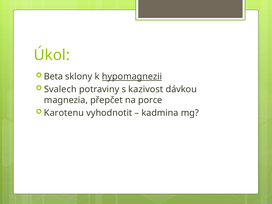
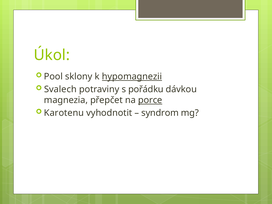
Beta: Beta -> Pool (53, 77)
kazivost: kazivost -> pořádku (146, 89)
porce underline: none -> present (150, 100)
kadmina: kadmina -> syndrom (160, 113)
